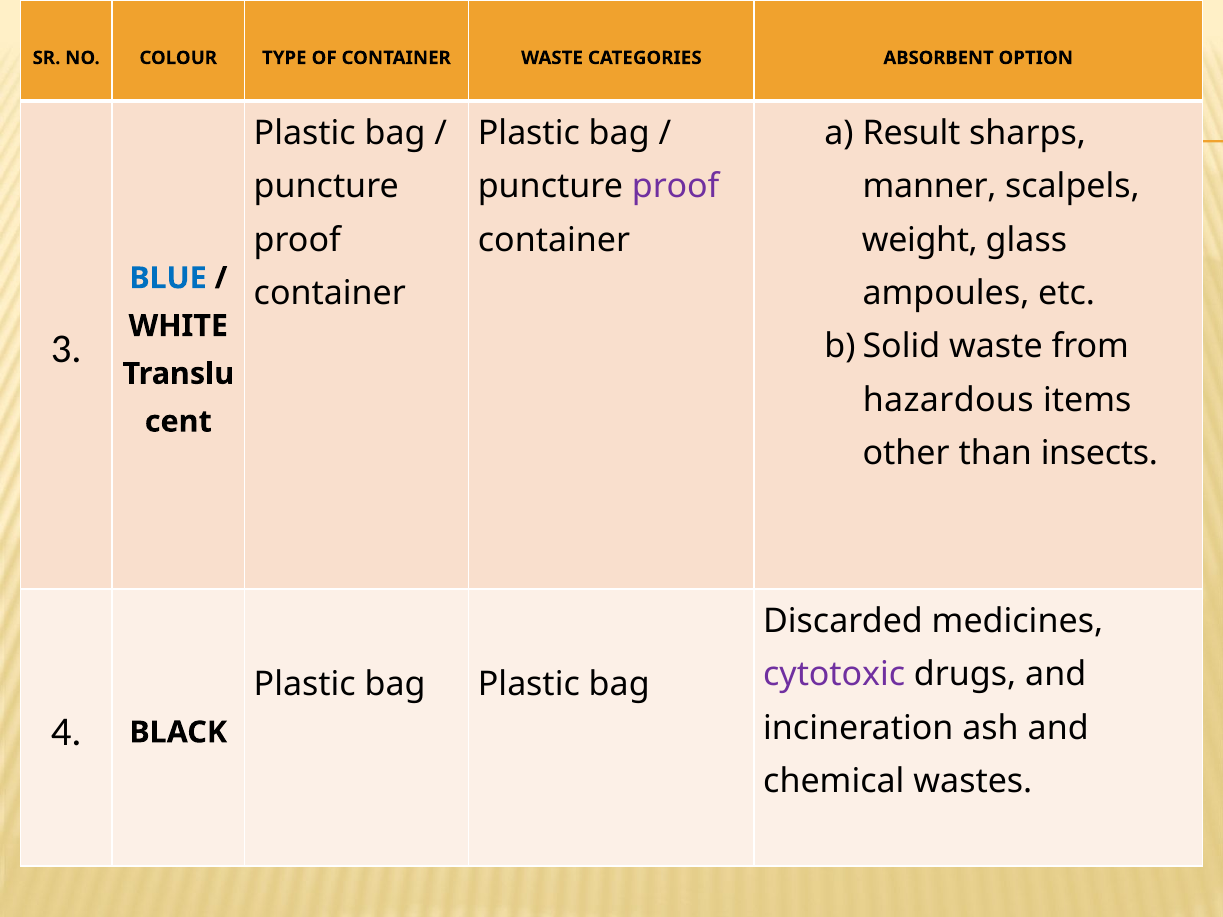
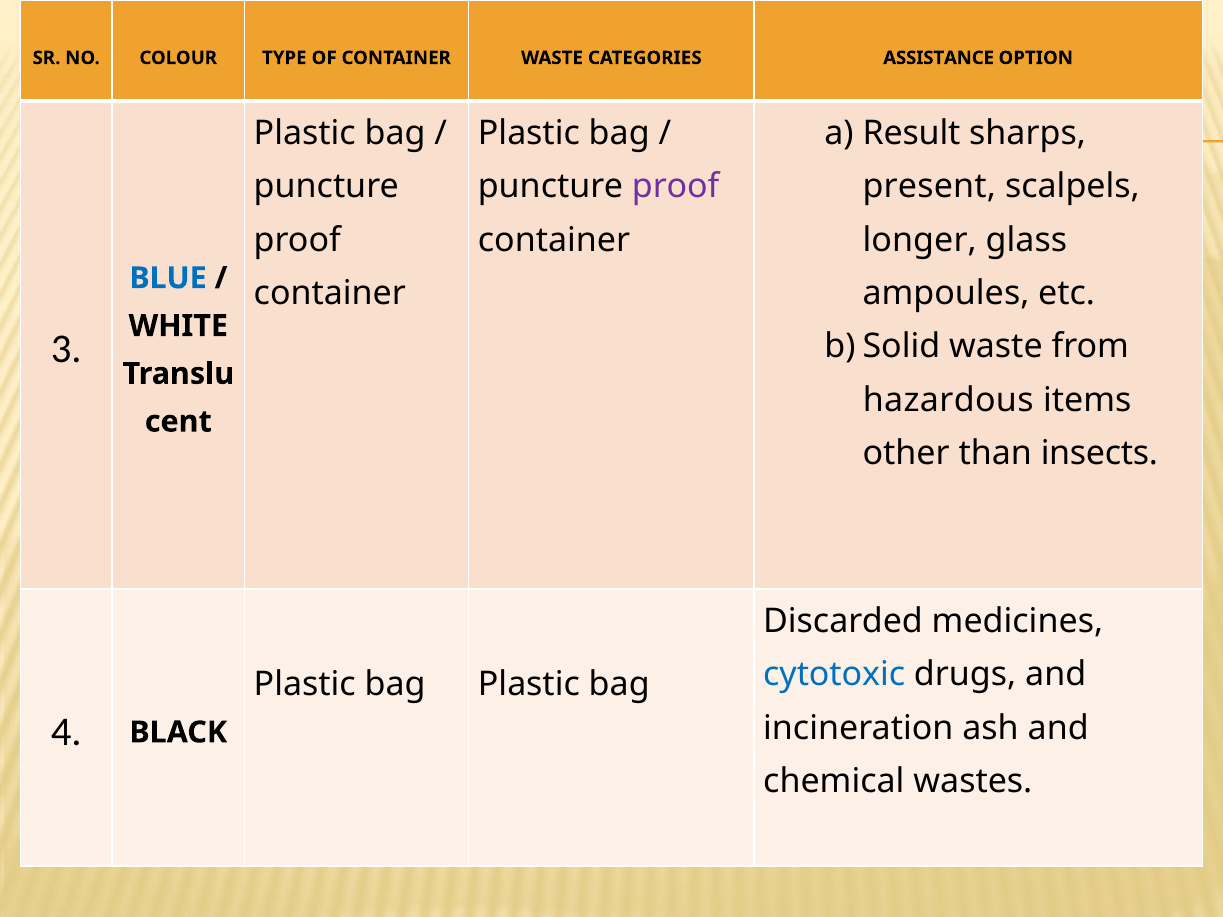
ABSORBENT: ABSORBENT -> ASSISTANCE (939, 58)
manner: manner -> present (929, 187)
weight: weight -> longer (920, 240)
cytotoxic colour: purple -> blue (834, 675)
